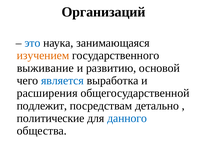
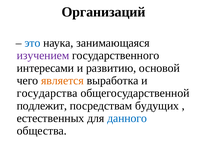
изучением colour: orange -> purple (43, 56)
выживание: выживание -> интересами (45, 68)
является colour: blue -> orange (62, 81)
расширения: расширения -> государства (47, 93)
детально: детально -> будущих (157, 106)
политические: политические -> естественных (51, 119)
